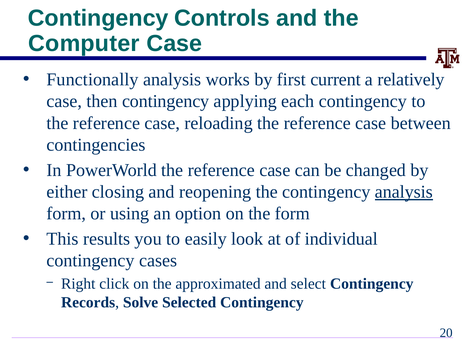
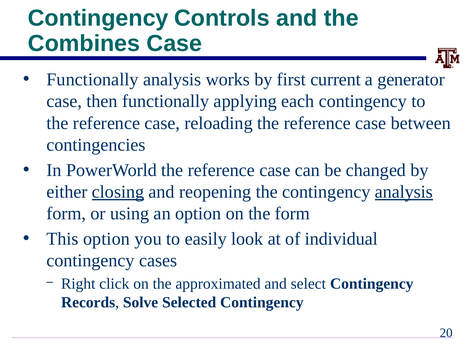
Computer: Computer -> Combines (84, 43)
relatively: relatively -> generator (411, 80)
then contingency: contingency -> functionally (166, 101)
closing underline: none -> present (118, 192)
This results: results -> option (107, 239)
